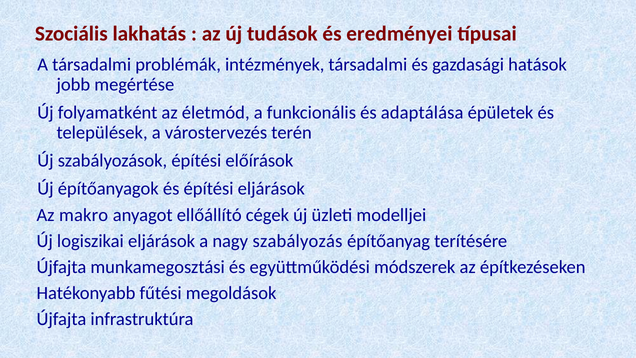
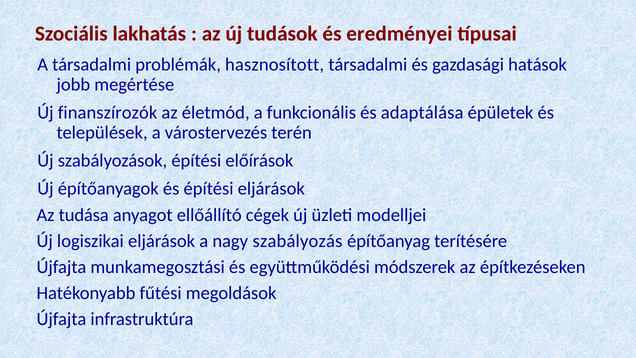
intézmények: intézmények -> hasznosított (275, 64)
folyamatként: folyamatként -> finanszírozók (108, 112)
makro: makro -> tudása (84, 215)
